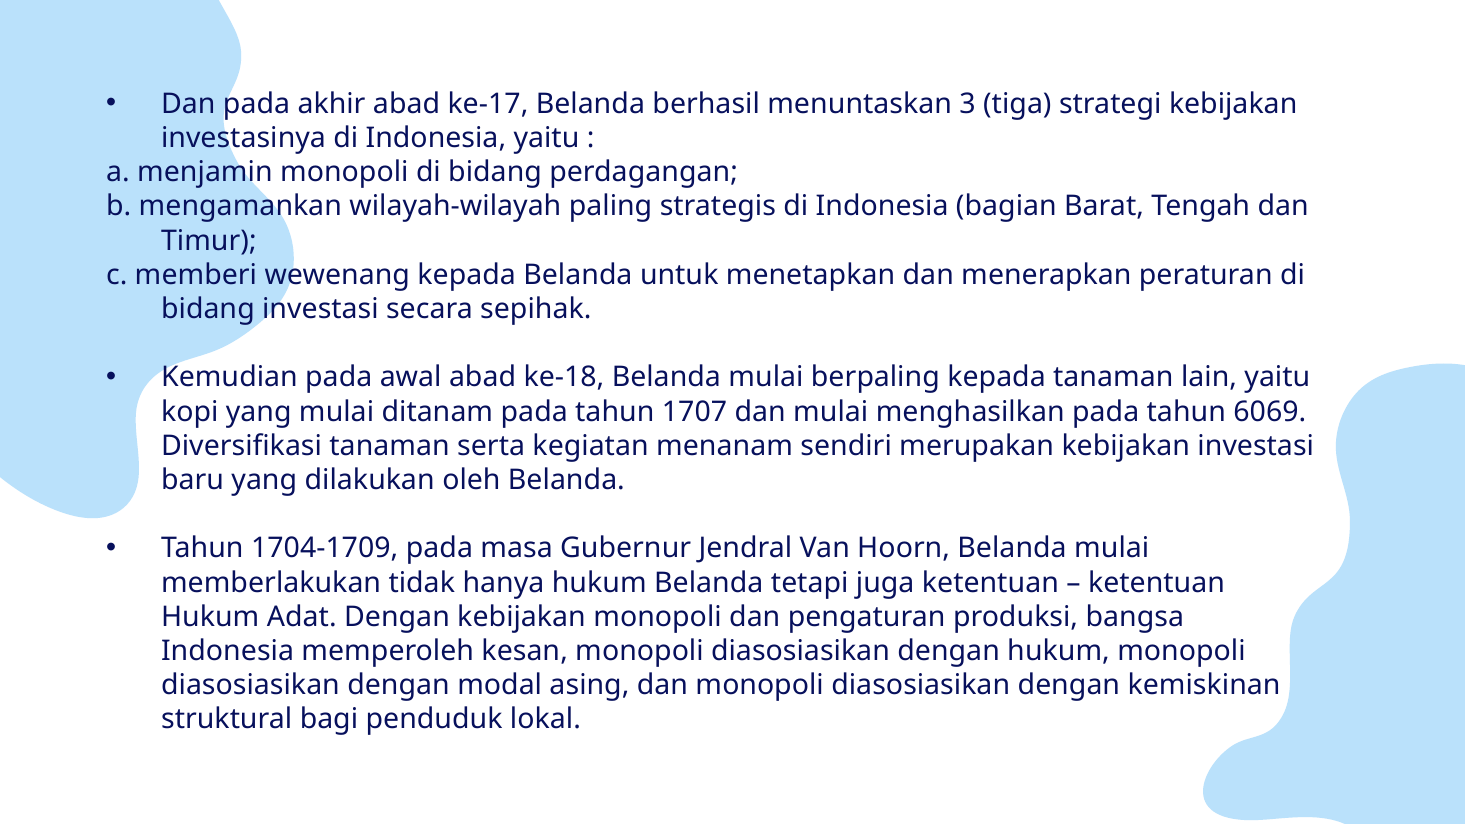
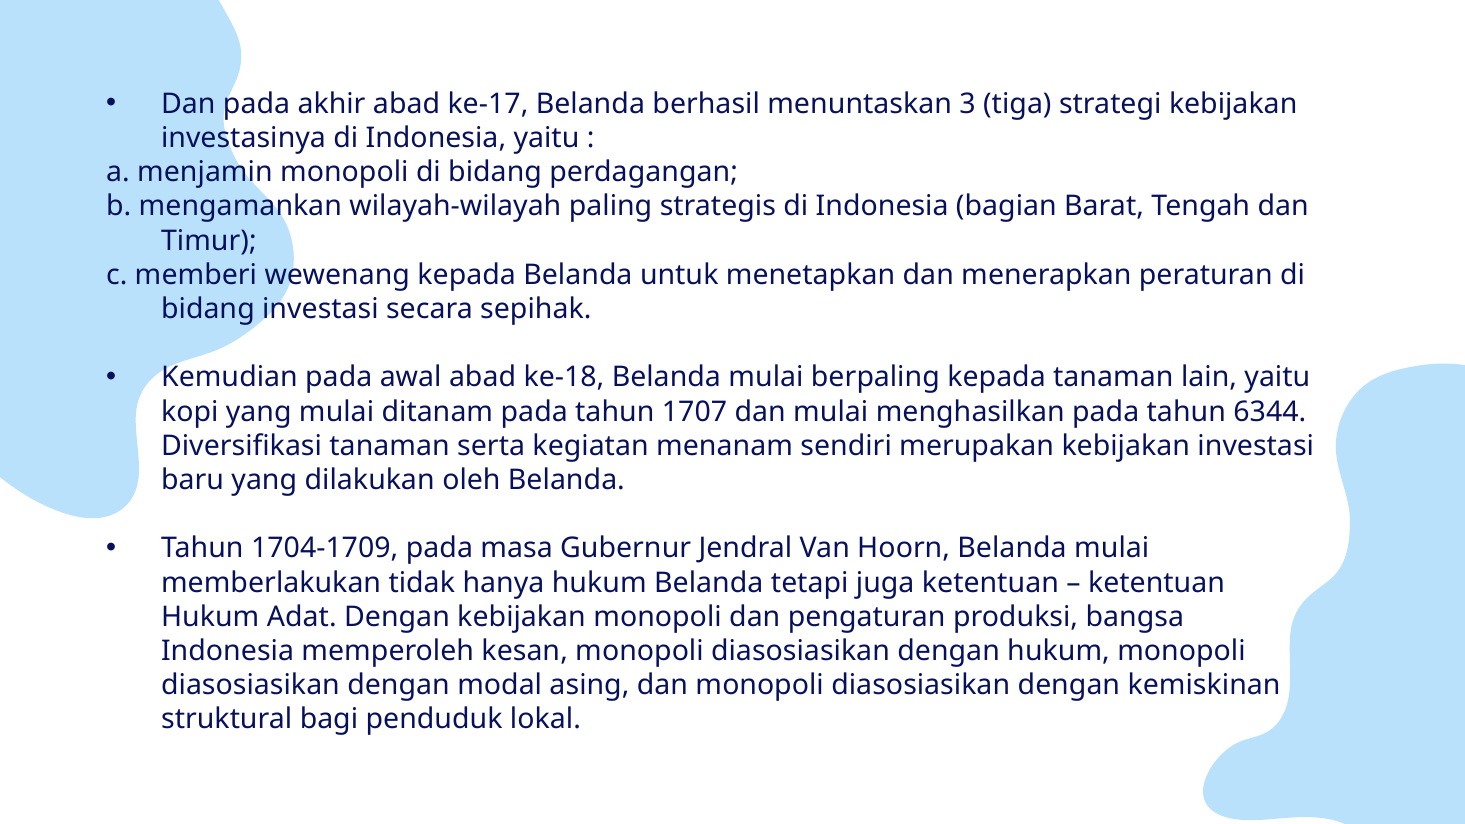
6069: 6069 -> 6344 (1270, 412)
